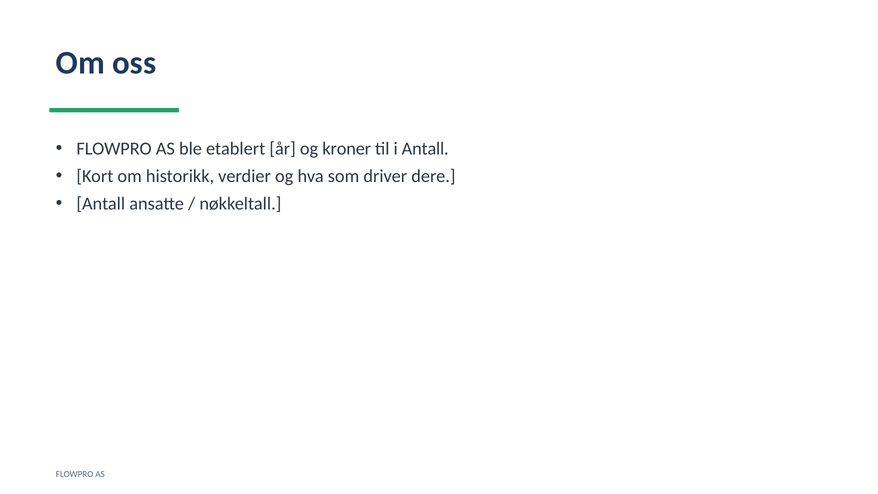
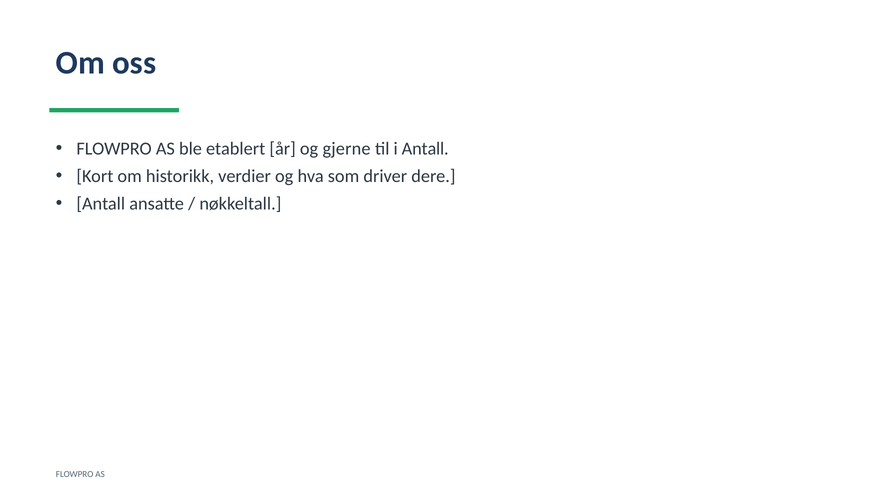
kroner: kroner -> gjerne (347, 149)
